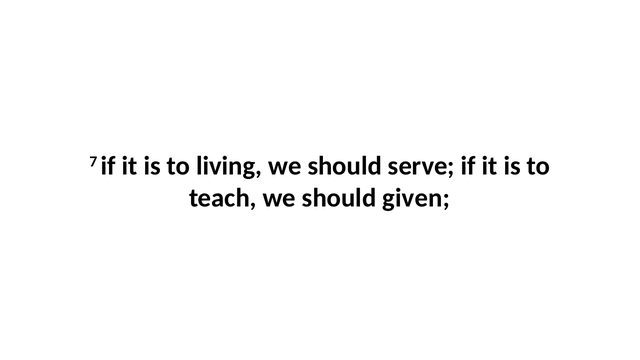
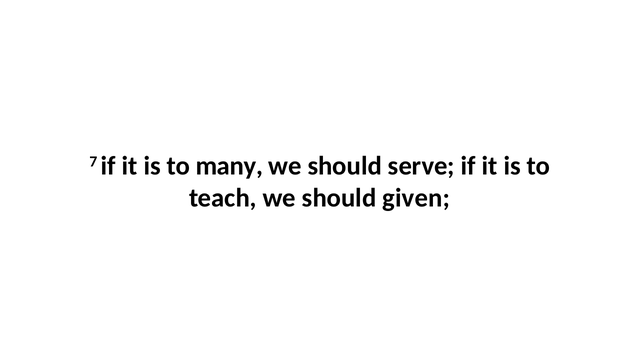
living: living -> many (229, 166)
